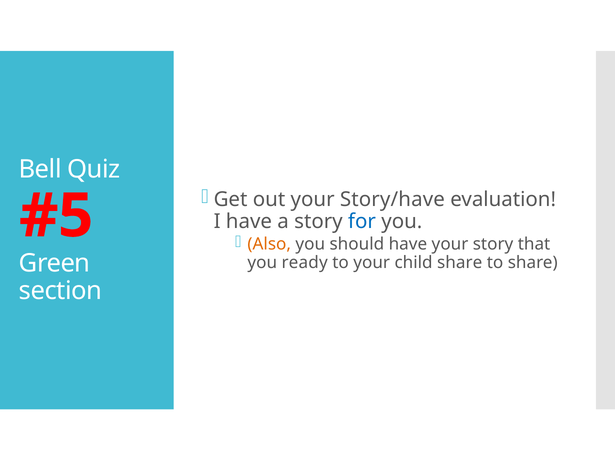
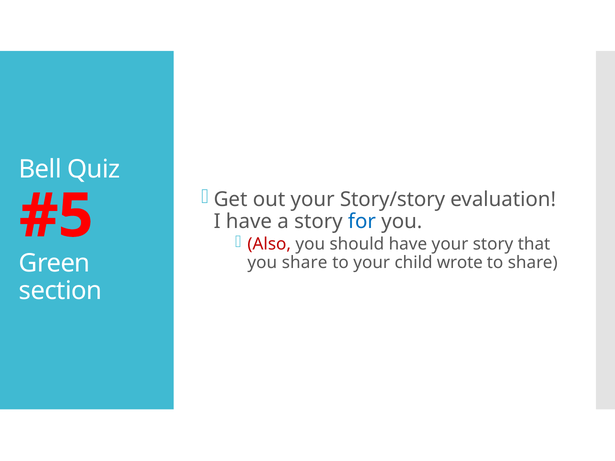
Story/have: Story/have -> Story/story (393, 200)
Also colour: orange -> red (269, 244)
you ready: ready -> share (305, 263)
child share: share -> wrote (460, 263)
